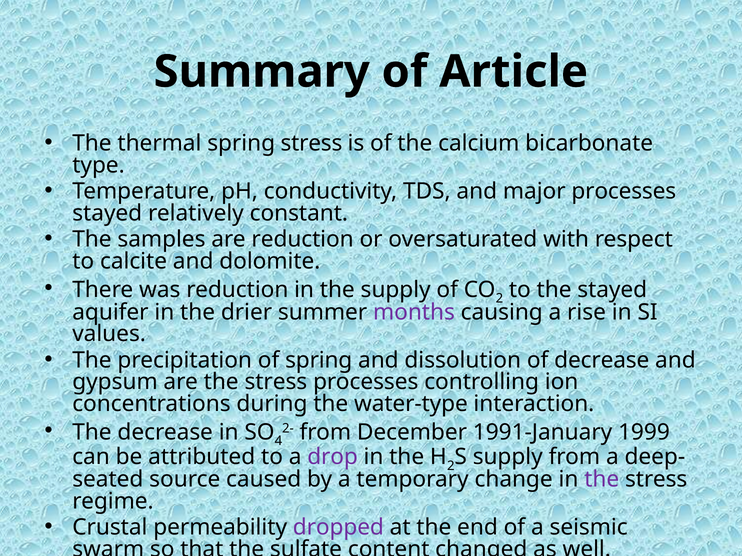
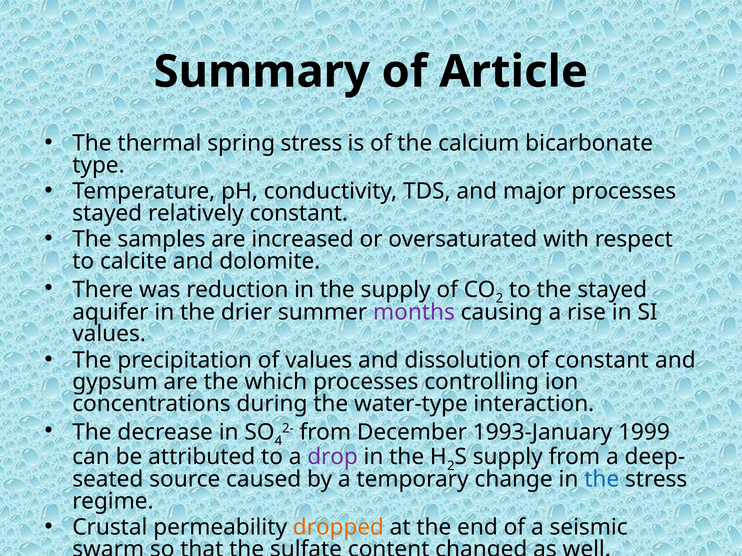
are reduction: reduction -> increased (303, 240)
of spring: spring -> values (319, 360)
of decrease: decrease -> constant (602, 360)
are the stress: stress -> which (276, 382)
1991-January: 1991-January -> 1993-January (543, 433)
the colour: purple -> blue (602, 480)
dropped colour: purple -> orange (338, 528)
